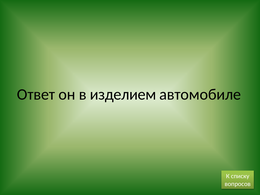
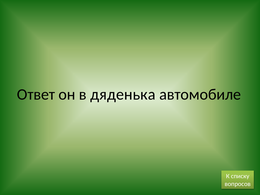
изделием: изделием -> дяденька (123, 95)
